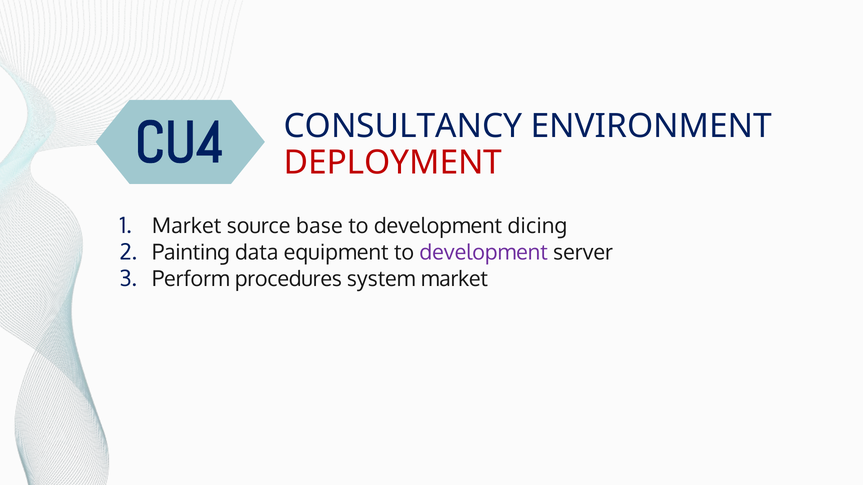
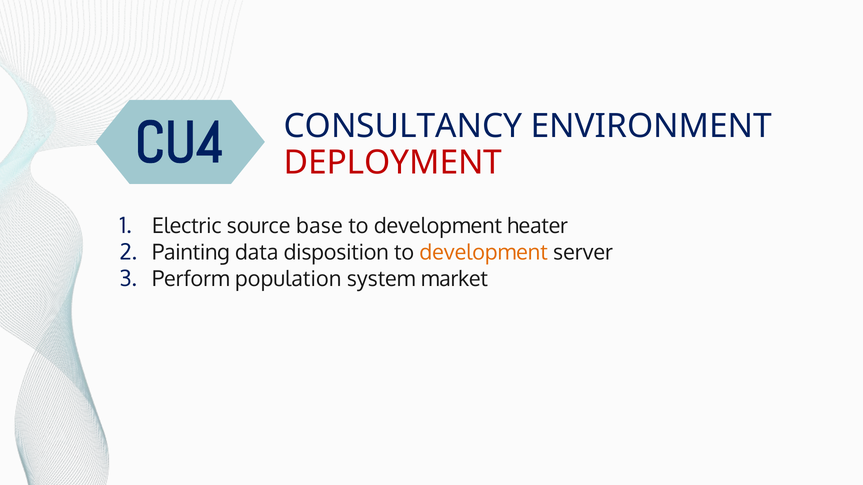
Market: Market -> Electric (187, 226)
dicing: dicing -> heater (538, 226)
equipment: equipment -> disposition (336, 253)
development colour: purple -> orange (484, 253)
procedures: procedures -> population (288, 280)
